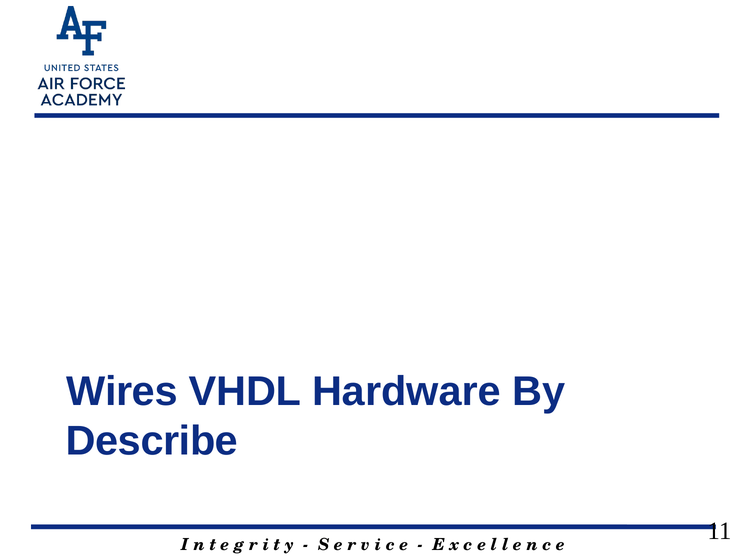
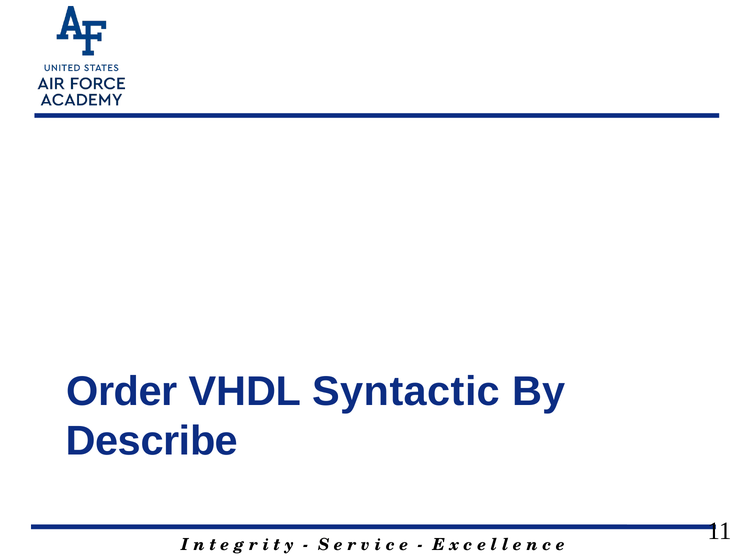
Wires: Wires -> Order (122, 392)
Hardware: Hardware -> Syntactic (406, 392)
